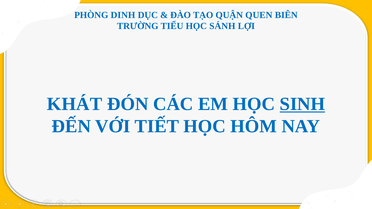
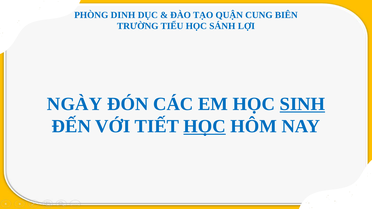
QUEN: QUEN -> CUNG (259, 15)
KHÁT: KHÁT -> NGÀY (75, 104)
HỌC underline: none -> present (205, 126)
